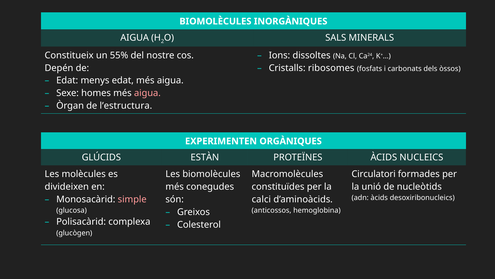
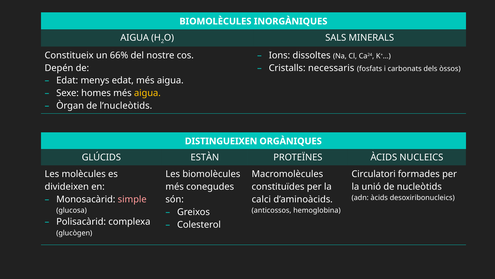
55%: 55% -> 66% (119, 55)
ribosomes: ribosomes -> necessaris (331, 68)
aigua colour: pink -> yellow (147, 93)
l’estructura: l’estructura -> l’nucleòtids (126, 106)
EXPERIMENTEN: EXPERIMENTEN -> DISTINGUEIXEN (221, 141)
